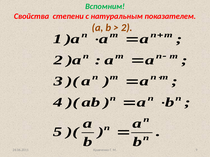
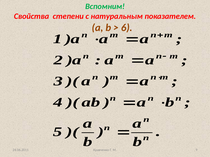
2: 2 -> 6 (127, 28)
